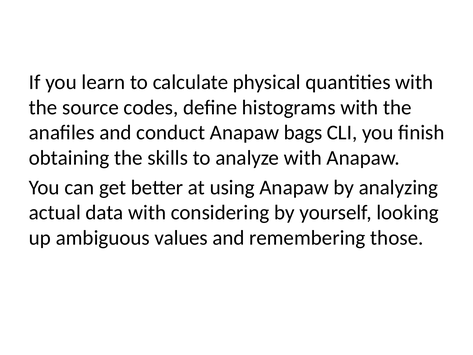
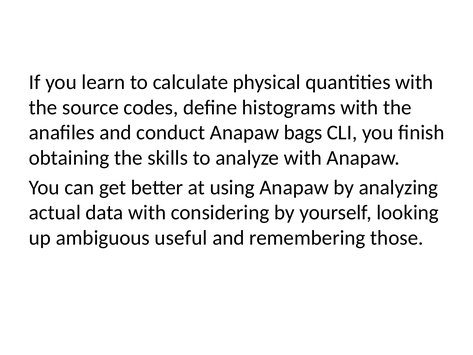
values: values -> useful (181, 238)
